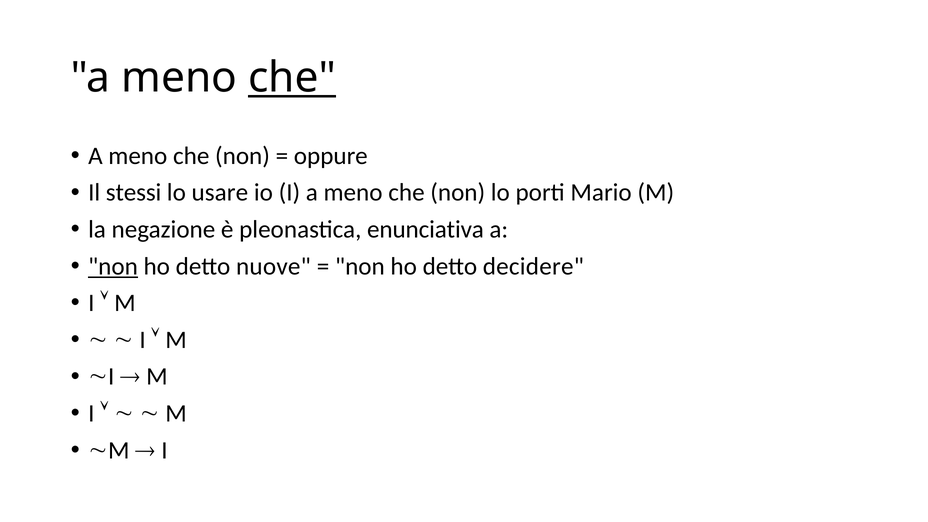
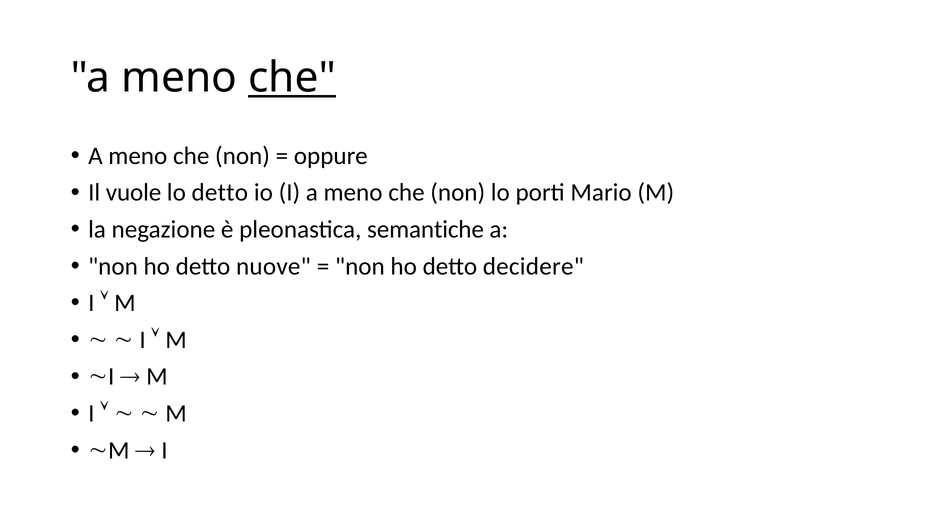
stessi: stessi -> vuole (134, 193)
lo usare: usare -> detto (220, 193)
enunciativa: enunciativa -> semantiche (426, 229)
non underline: present -> none (113, 266)
